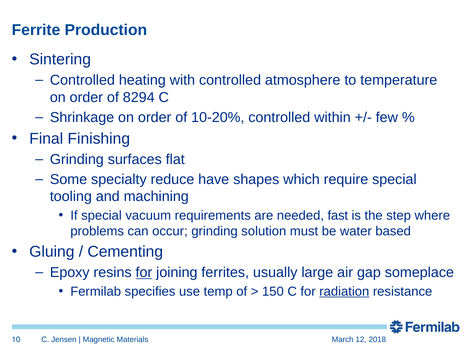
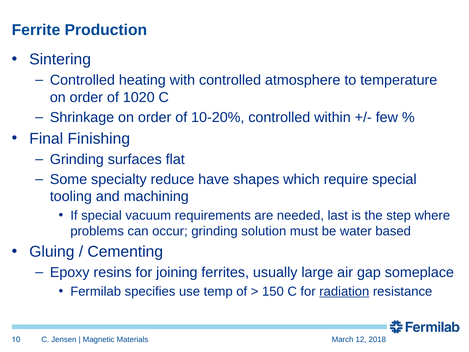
8294: 8294 -> 1020 (139, 97)
fast: fast -> last (338, 215)
for underline: present -> none (144, 272)
